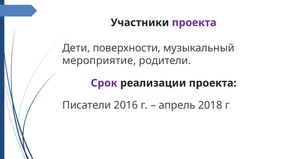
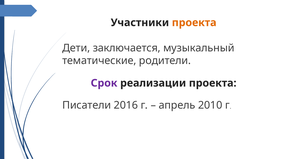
проекта colour: purple -> orange (194, 23)
поверхности: поверхности -> заключается (127, 48)
мероприятие: мероприятие -> тематические (99, 61)
2018: 2018 -> 2010 (210, 105)
